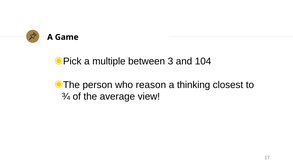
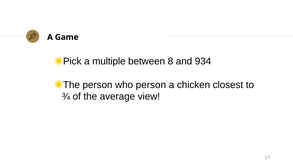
3: 3 -> 8 (170, 61)
104: 104 -> 934 (203, 61)
who reason: reason -> person (151, 85)
thinking: thinking -> chicken (194, 85)
